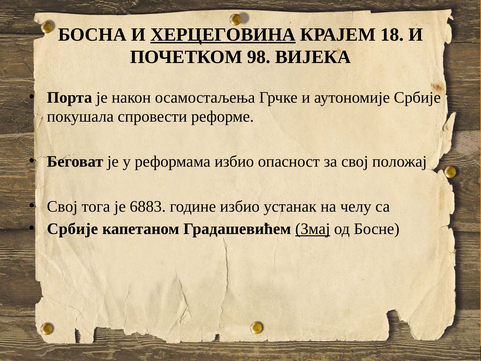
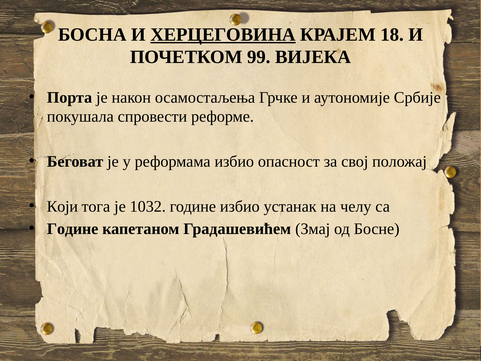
98: 98 -> 99 (259, 57)
Свој: Свој -> Који (62, 206)
6883: 6883 -> 1032 (148, 206)
Србије: Србије -> Године (73, 229)
Змај underline: present -> none (313, 229)
